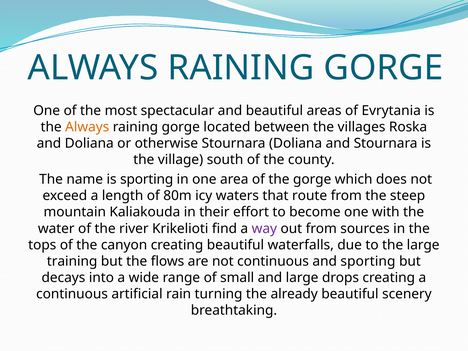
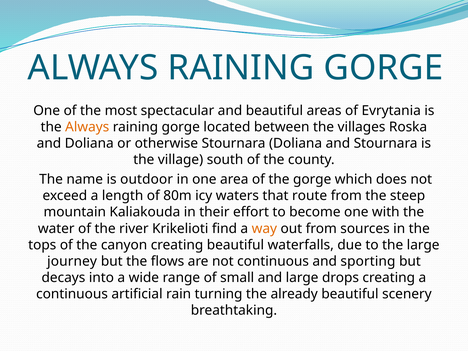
is sporting: sporting -> outdoor (147, 179)
way colour: purple -> orange (264, 229)
training: training -> journey (72, 261)
